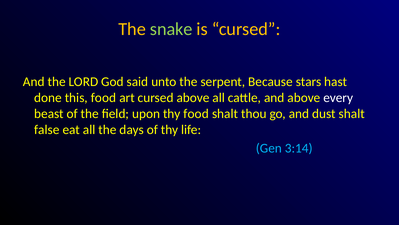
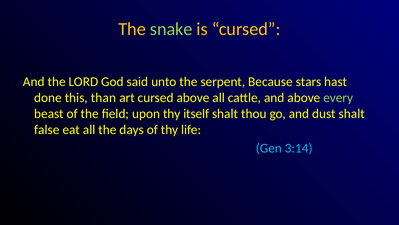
this food: food -> than (103, 97)
every colour: white -> light green (338, 97)
thy food: food -> itself (196, 113)
